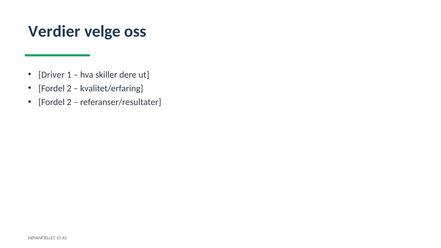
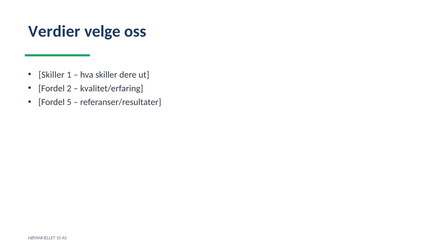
Driver: Driver -> Skiller (52, 75)
2: 2 -> 5 (69, 102)
